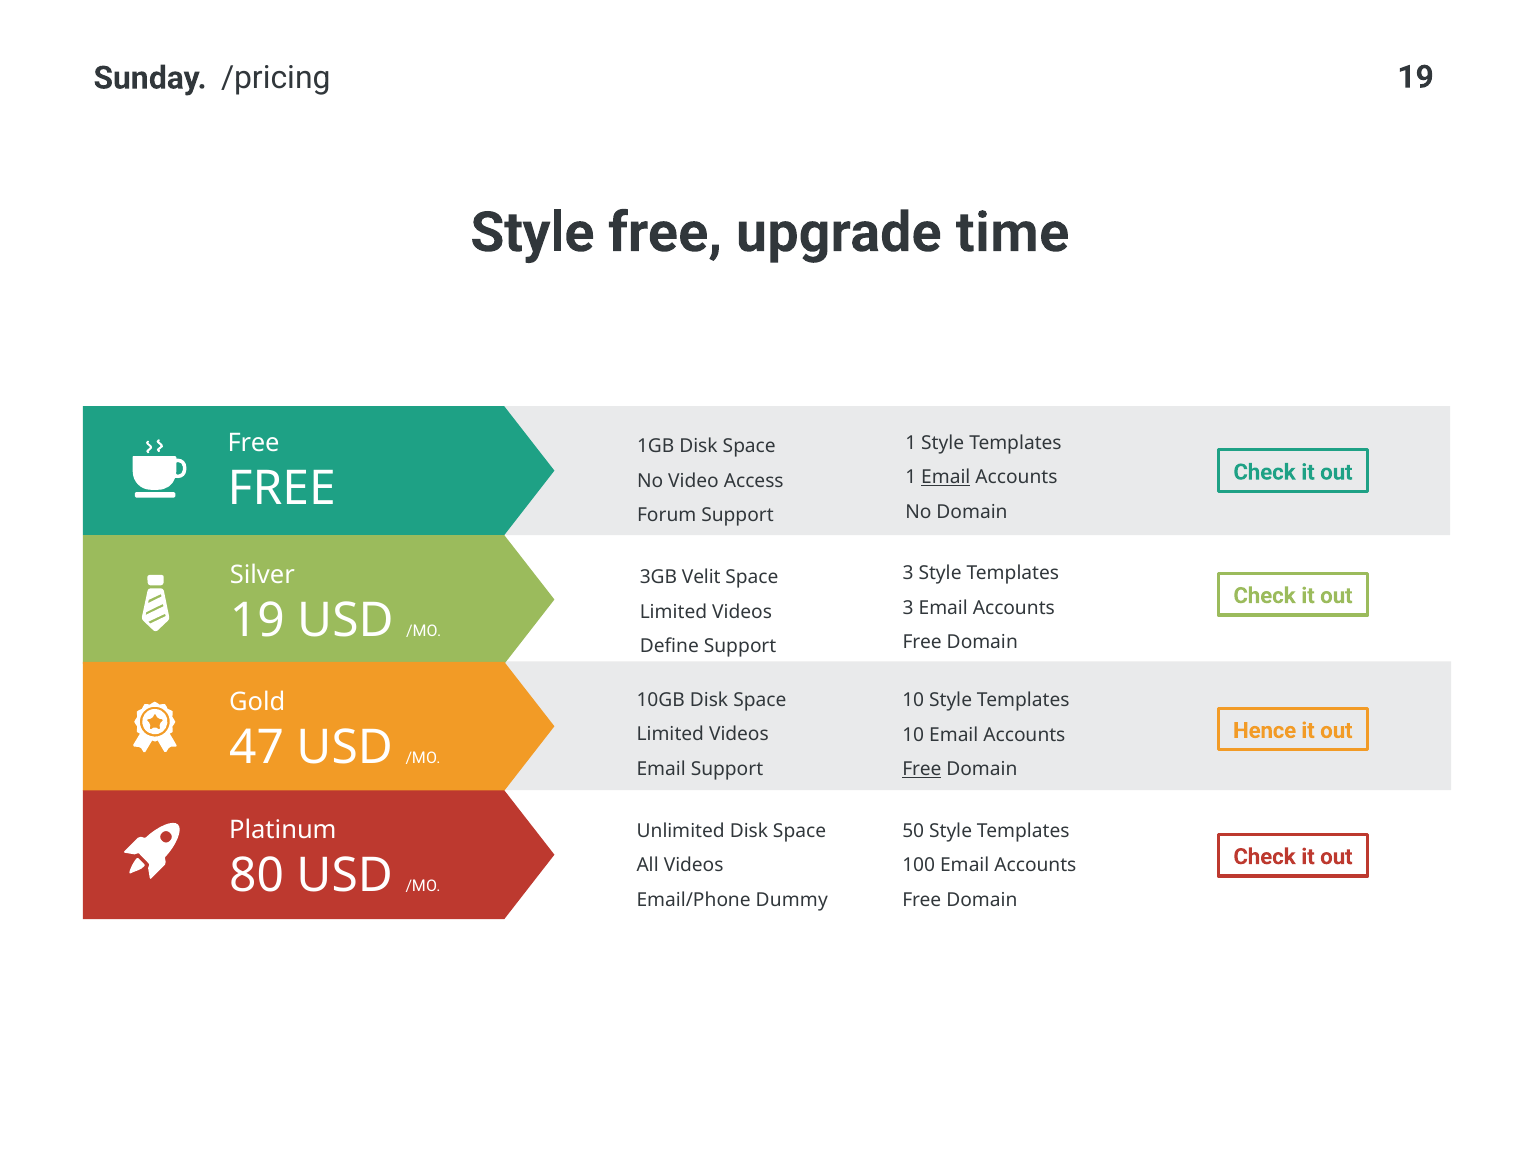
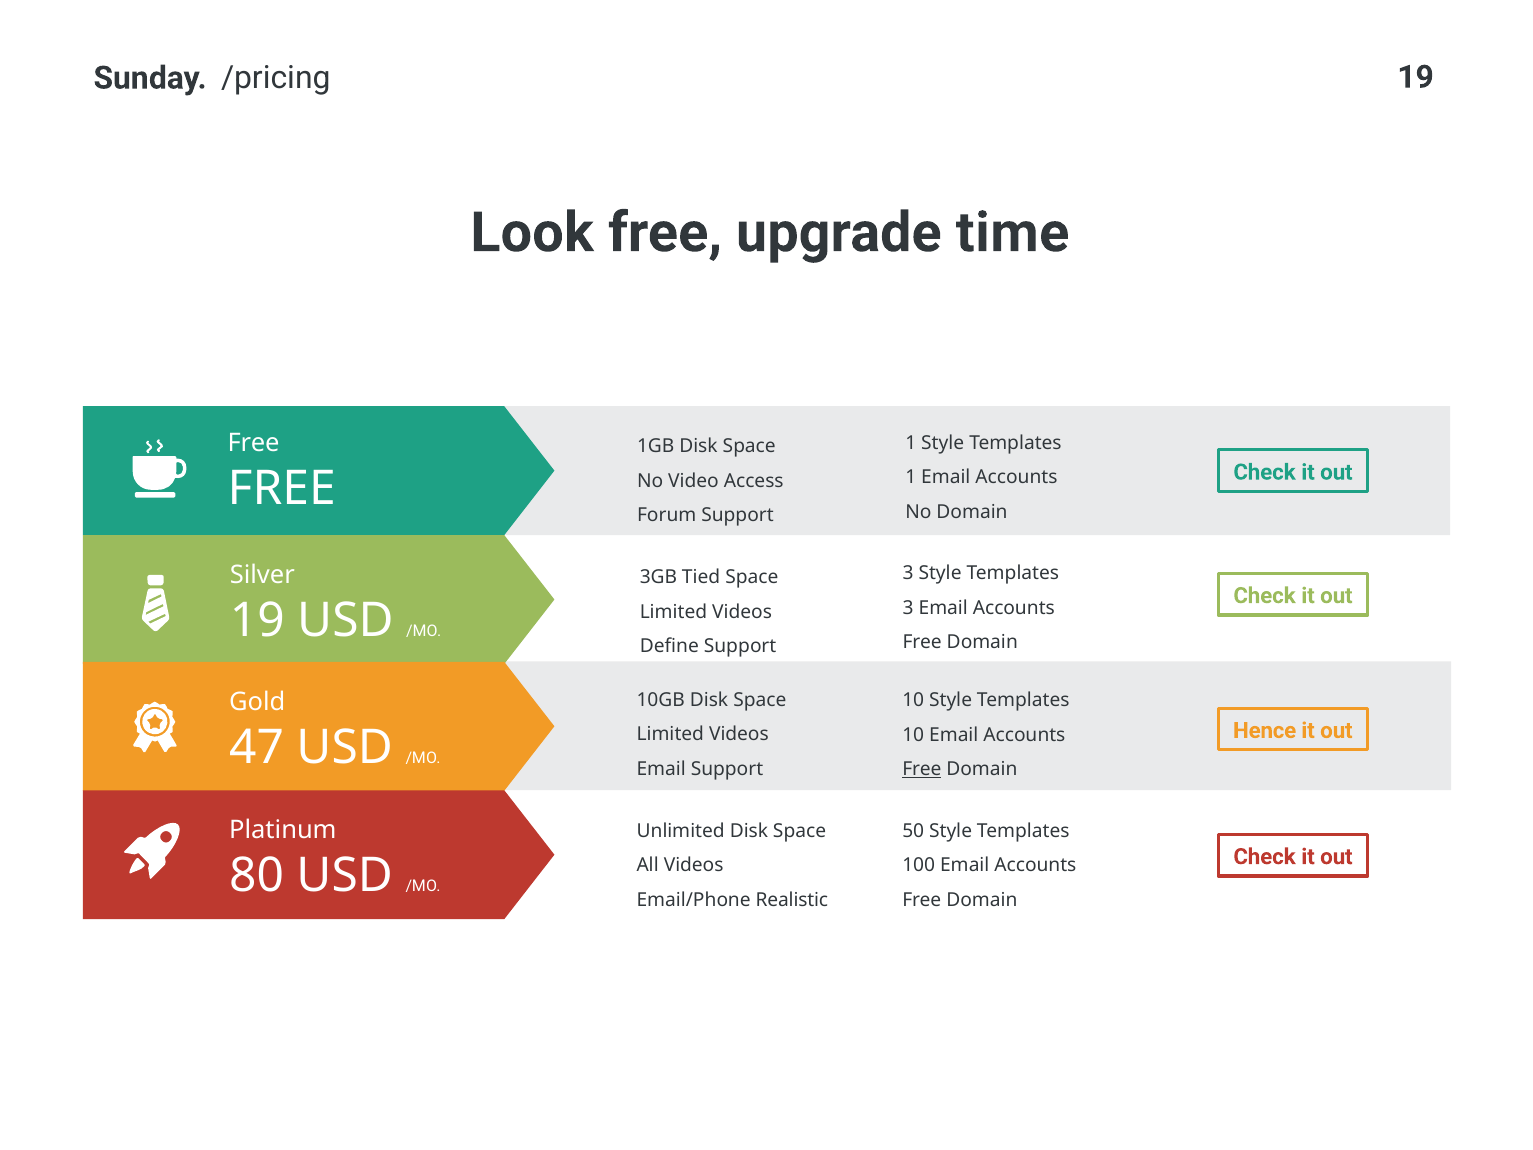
Style: Style -> Look (532, 233)
Email underline: present -> none (946, 478)
Velit: Velit -> Tied (701, 577)
Dummy: Dummy -> Realistic (792, 900)
